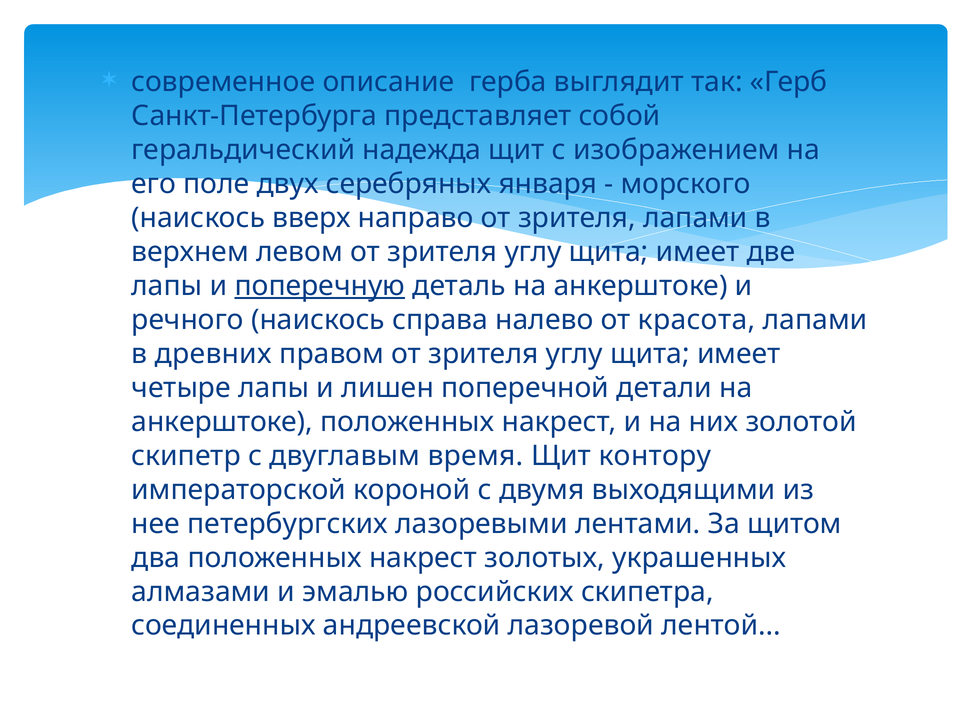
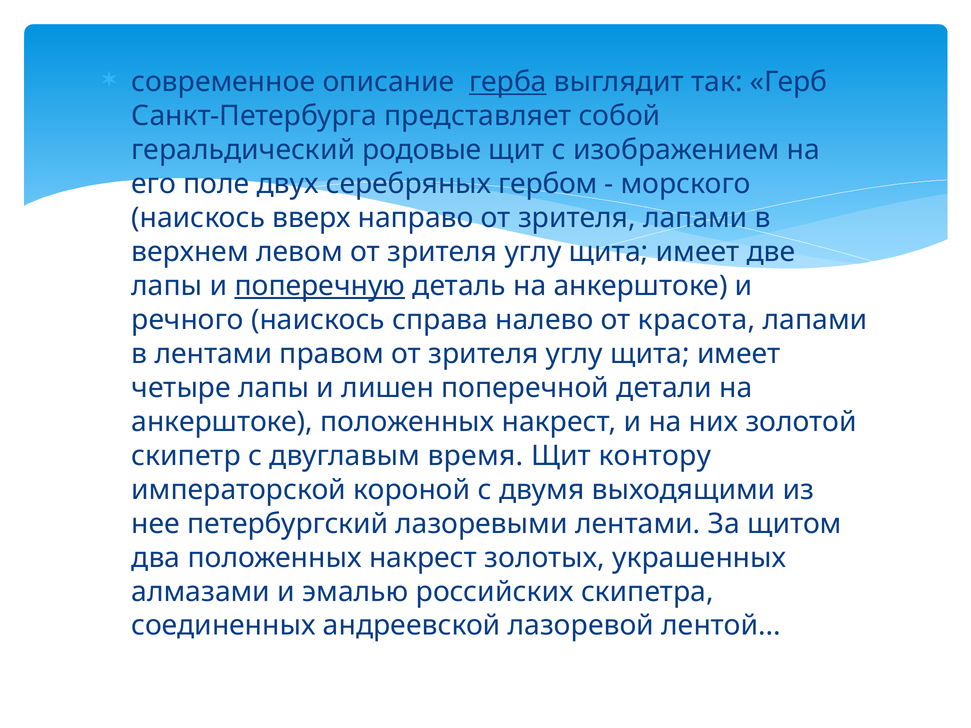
герба underline: none -> present (508, 82)
надежда: надежда -> родовые (422, 150)
января: января -> гербом (548, 184)
в древних: древних -> лентами (213, 354)
петербургских: петербургских -> петербургский (288, 524)
